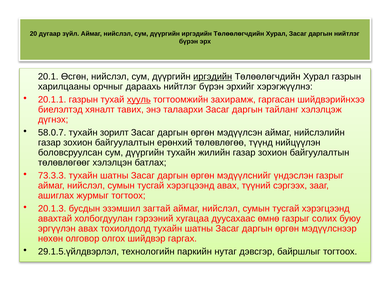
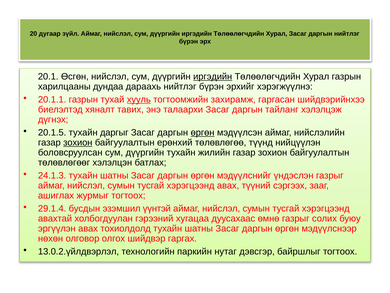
орчныг: орчныг -> дундаа (108, 86)
58.0.7: 58.0.7 -> 20.1.5 (52, 132)
зорилт: зорилт -> даргыг (114, 132)
өргөн underline: none -> present (203, 132)
зохион underline: none -> present (78, 142)
73.3.3: 73.3.3 -> 24.1.3 (52, 175)
20.1.3: 20.1.3 -> 29.1.4 (52, 208)
загтай: загтай -> үүнтэй (157, 208)
29.1.5.үйлдвэрлэл: 29.1.5.үйлдвэрлэл -> 13.0.2.үйлдвэрлэл (79, 251)
